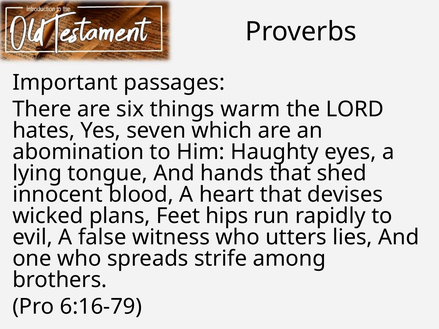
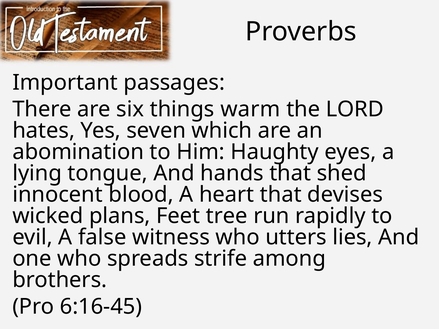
hips: hips -> tree (227, 216)
6:16-79: 6:16-79 -> 6:16-45 (101, 307)
